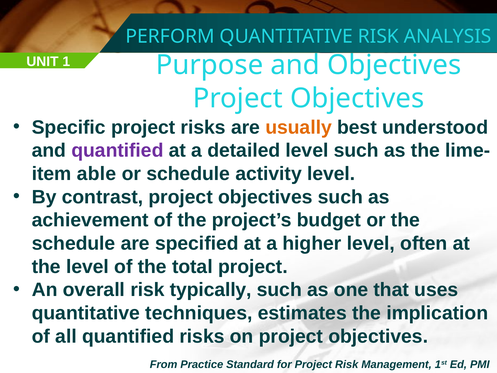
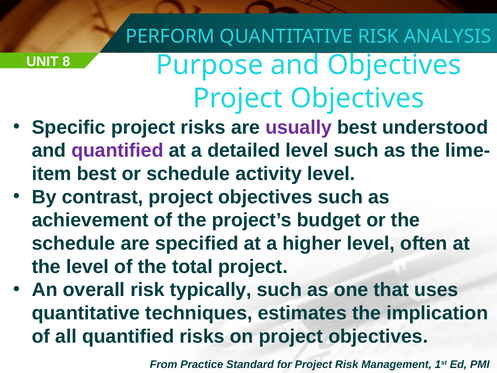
1: 1 -> 8 (66, 61)
usually colour: orange -> purple (299, 127)
able: able -> best (97, 174)
